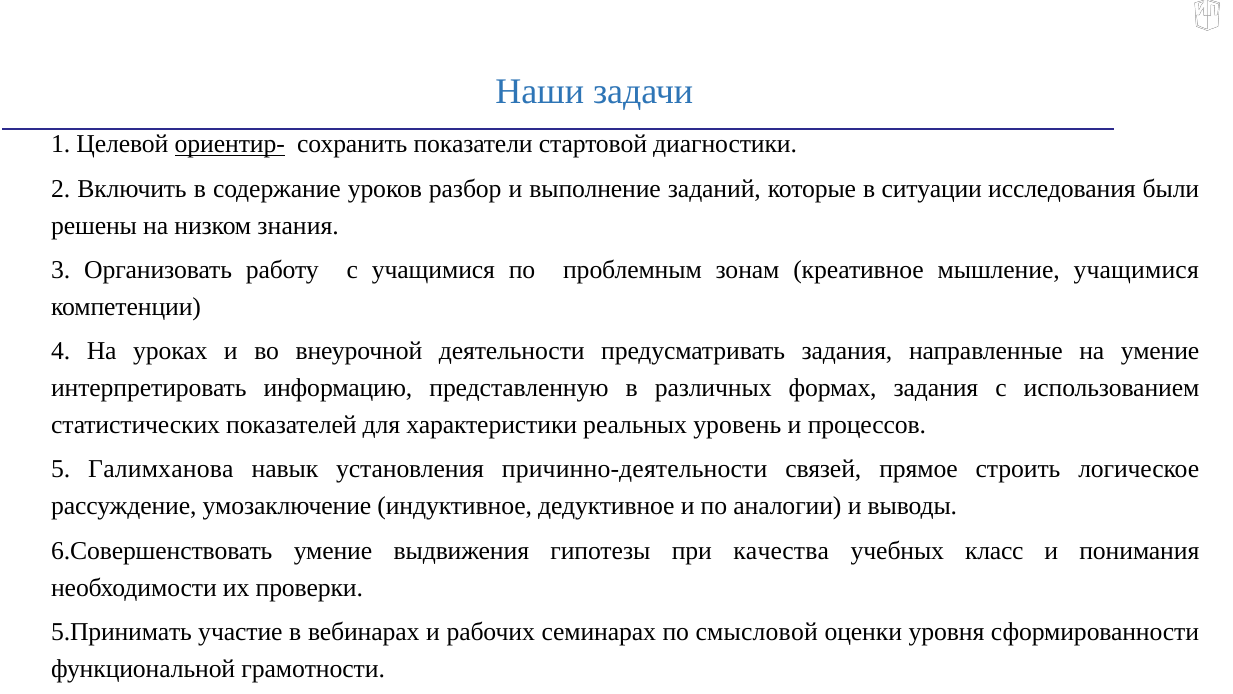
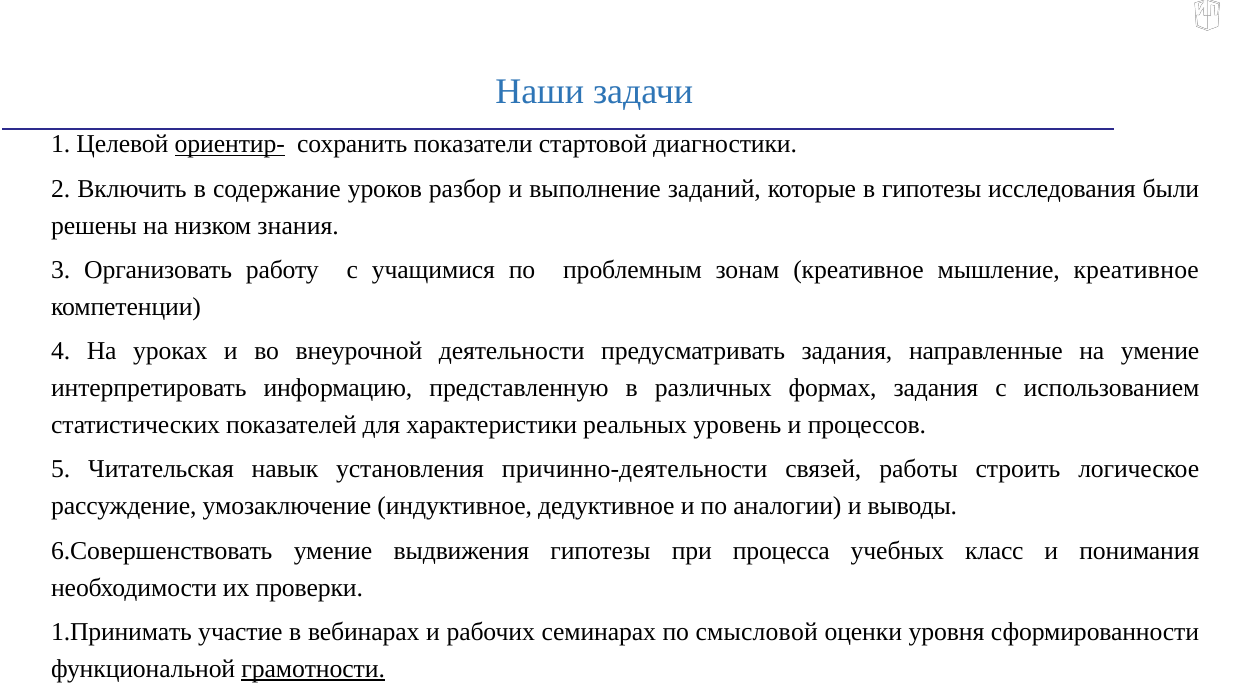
в ситуации: ситуации -> гипотезы (932, 188)
мышление учащимися: учащимися -> креативное (1136, 270)
Галимханова: Галимханова -> Читательская (161, 469)
прямое: прямое -> работы (919, 469)
качества: качества -> процесса (781, 550)
5.Принимать: 5.Принимать -> 1.Принимать (121, 632)
грамотности underline: none -> present (313, 669)
